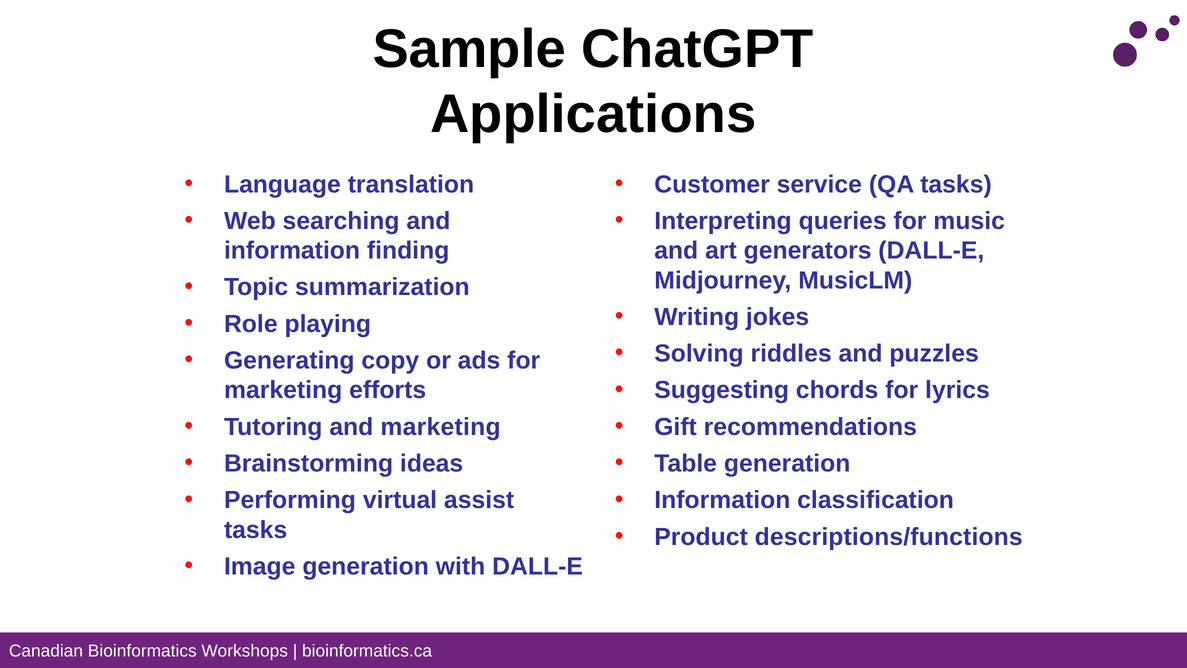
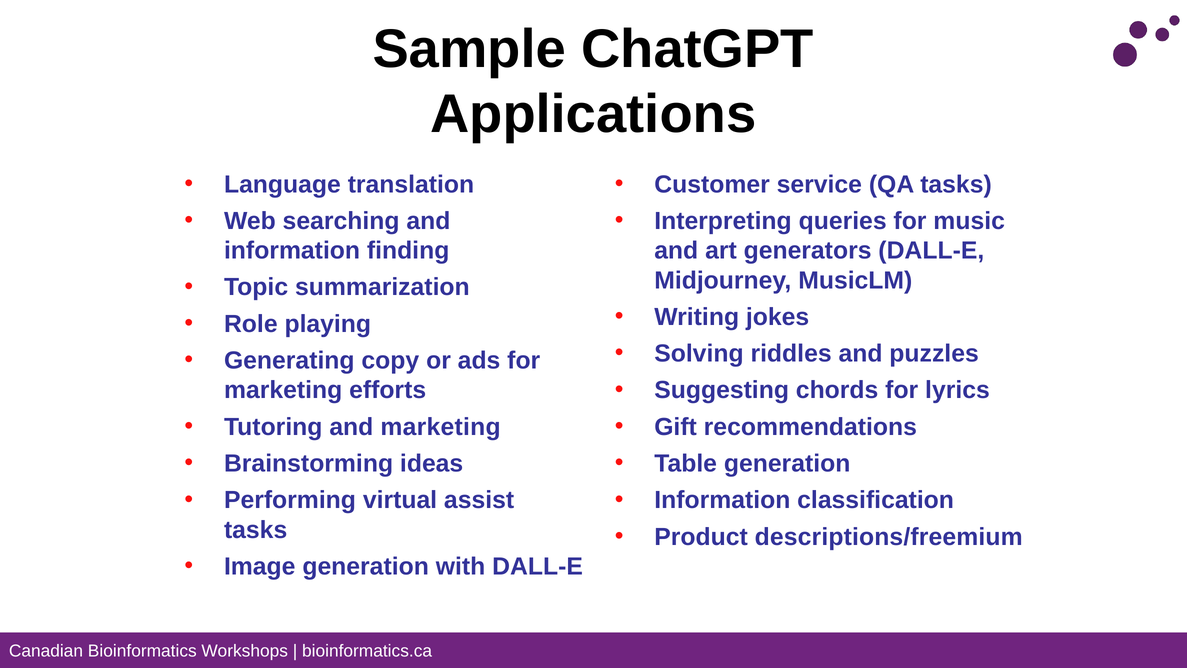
descriptions/functions: descriptions/functions -> descriptions/freemium (889, 537)
